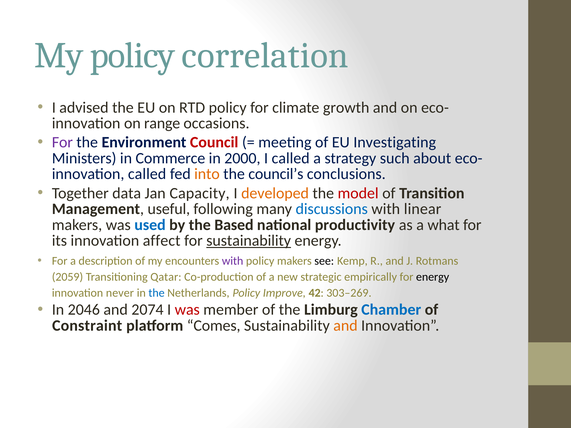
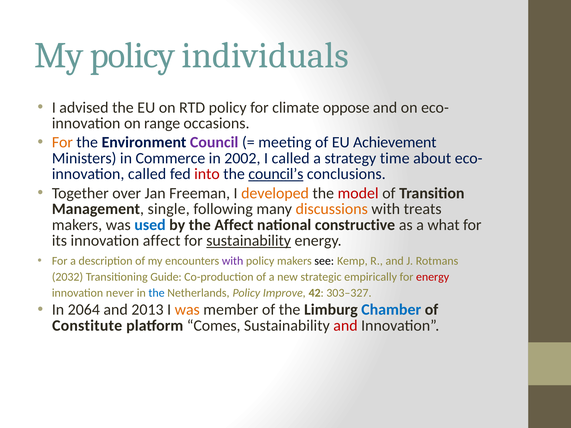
correlation: correlation -> individuals (265, 55)
growth: growth -> oppose (346, 108)
For colour: purple -> orange (62, 142)
Council colour: red -> purple (214, 142)
Investigating: Investigating -> Achievement (395, 142)
2000: 2000 -> 2002 (242, 158)
such: such -> time (395, 158)
into colour: orange -> red (207, 174)
council’s underline: none -> present (276, 174)
data: data -> over (127, 193)
Capacity: Capacity -> Freeman (200, 193)
useful: useful -> single (169, 209)
discussions colour: blue -> orange (332, 209)
linear: linear -> treats (423, 209)
the Based: Based -> Affect (234, 225)
productivity: productivity -> constructive (355, 225)
2059: 2059 -> 2032 (67, 277)
Qatar: Qatar -> Guide (166, 277)
energy colour: black -> red (433, 277)
303–269: 303–269 -> 303–327 (349, 293)
2046: 2046 -> 2064 (84, 310)
2074: 2074 -> 2013 (147, 310)
was colour: red -> orange (187, 310)
Constraint: Constraint -> Constitute (87, 326)
and colour: orange -> red (345, 326)
